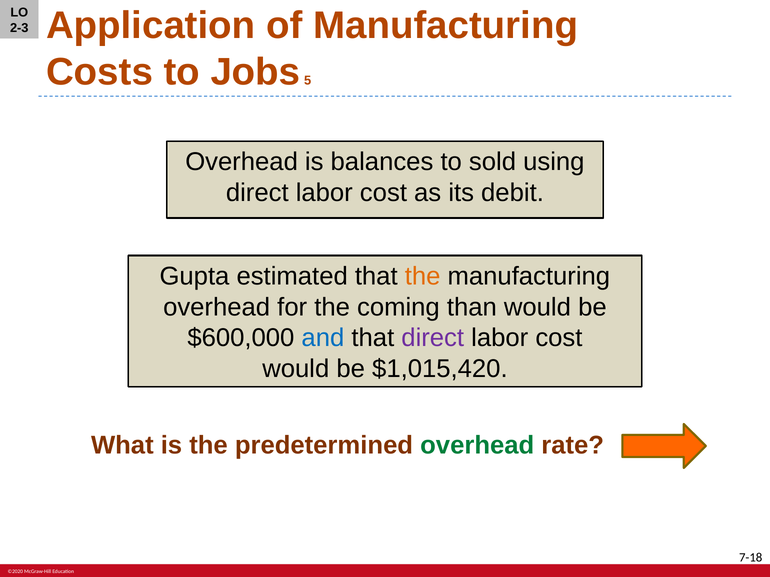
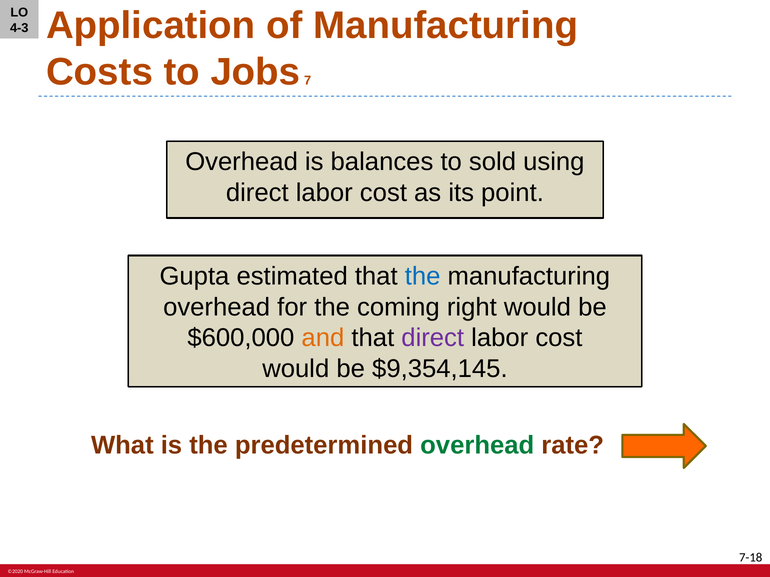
2-3: 2-3 -> 4-3 (19, 28)
5: 5 -> 7 (308, 80)
debit: debit -> point (512, 193)
the colour: orange -> blue (423, 277)
than: than -> right (472, 307)
and colour: blue -> orange (323, 338)
$1,015,420: $1,015,420 -> $9,354,145 (440, 369)
